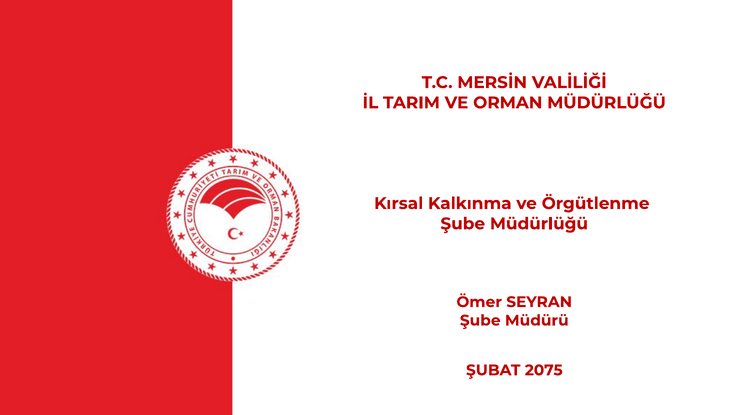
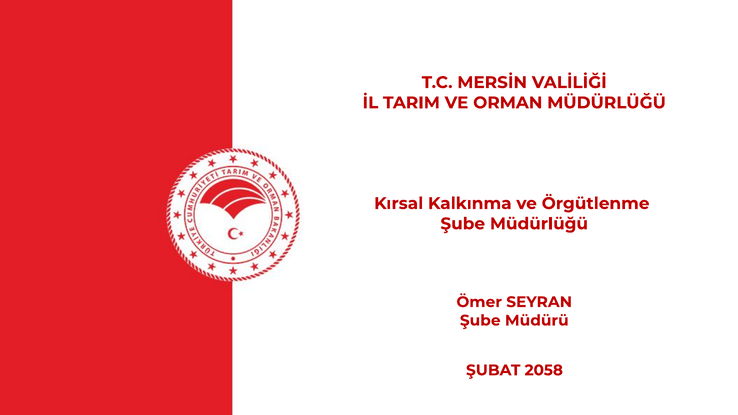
2075: 2075 -> 2058 (544, 370)
